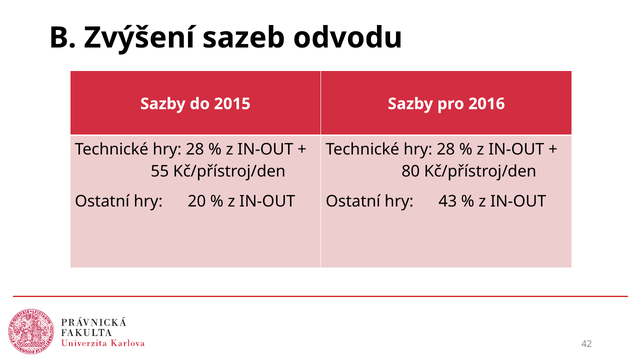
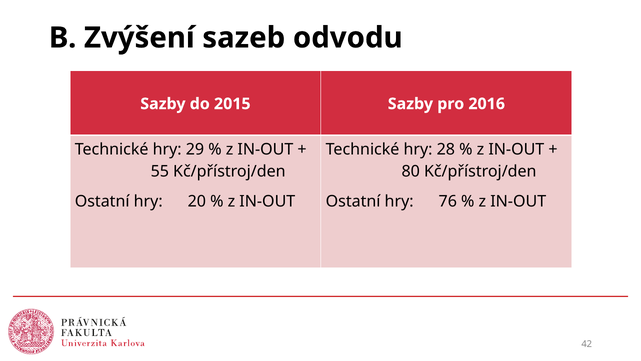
28: 28 -> 29 (195, 149)
43: 43 -> 76 (448, 201)
